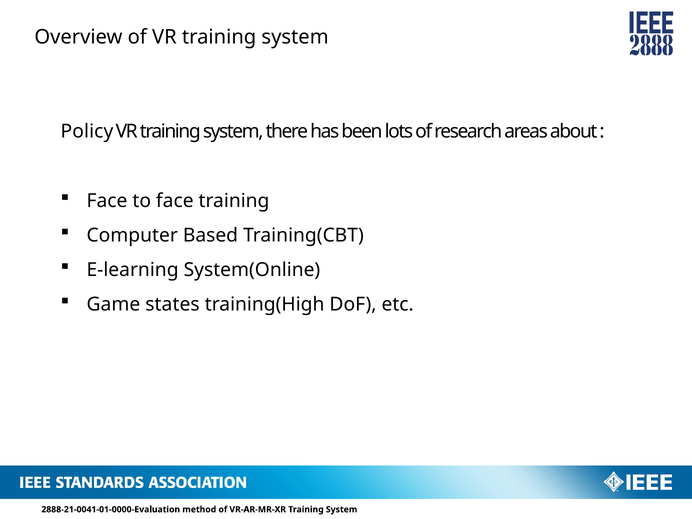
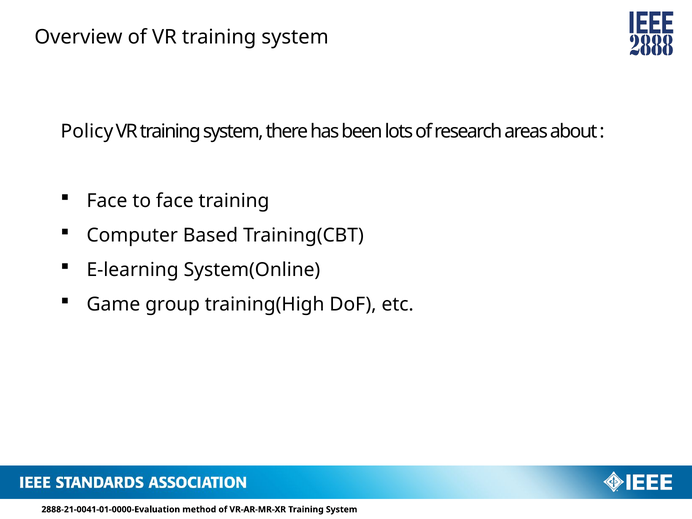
states: states -> group (173, 305)
